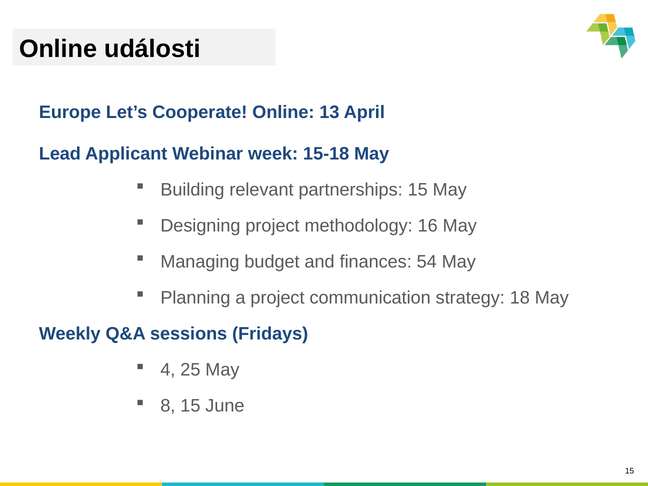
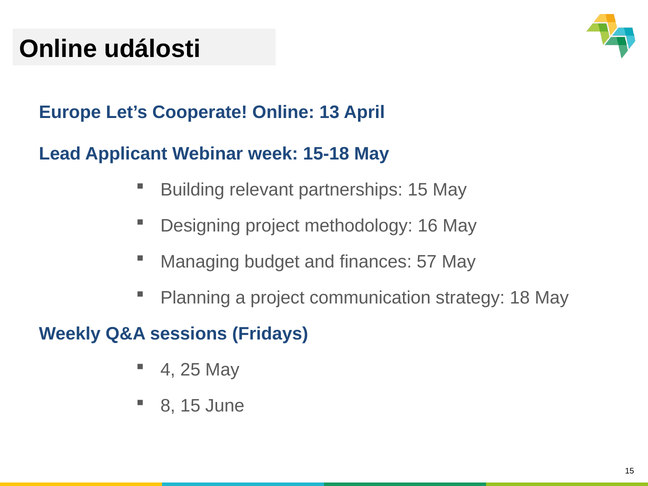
54: 54 -> 57 (427, 262)
